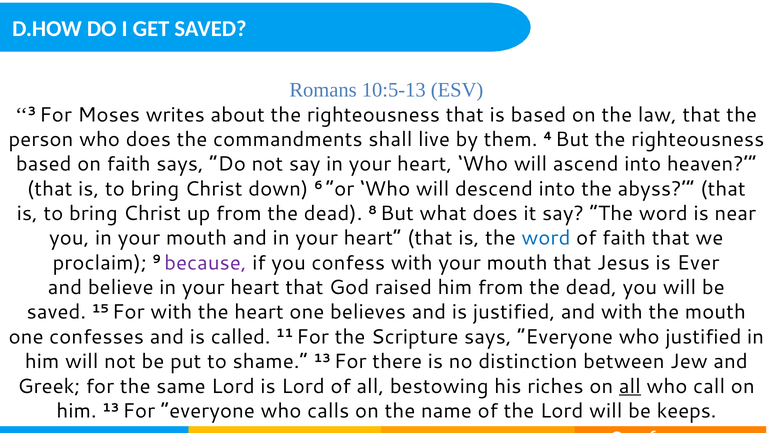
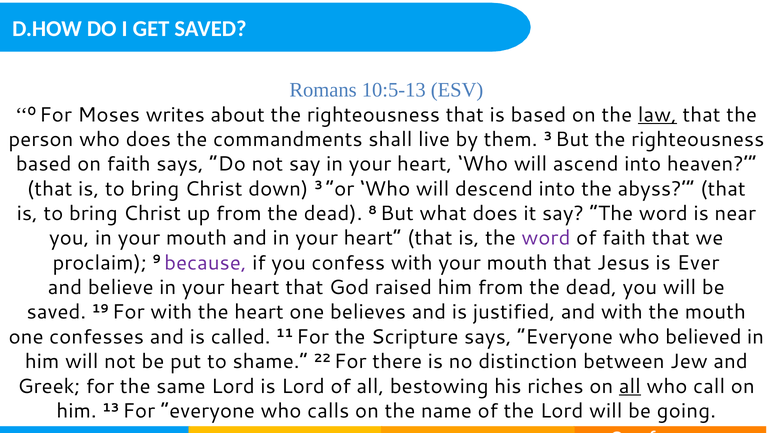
3: 3 -> 0 (32, 111)
law underline: none -> present (657, 115)
them 4: 4 -> 3 (548, 136)
down 6: 6 -> 3 (318, 186)
word colour: blue -> purple (546, 238)
15: 15 -> 19 (100, 309)
who justified: justified -> believed (703, 337)
shame 13: 13 -> 22 (322, 358)
keeps: keeps -> going (686, 411)
